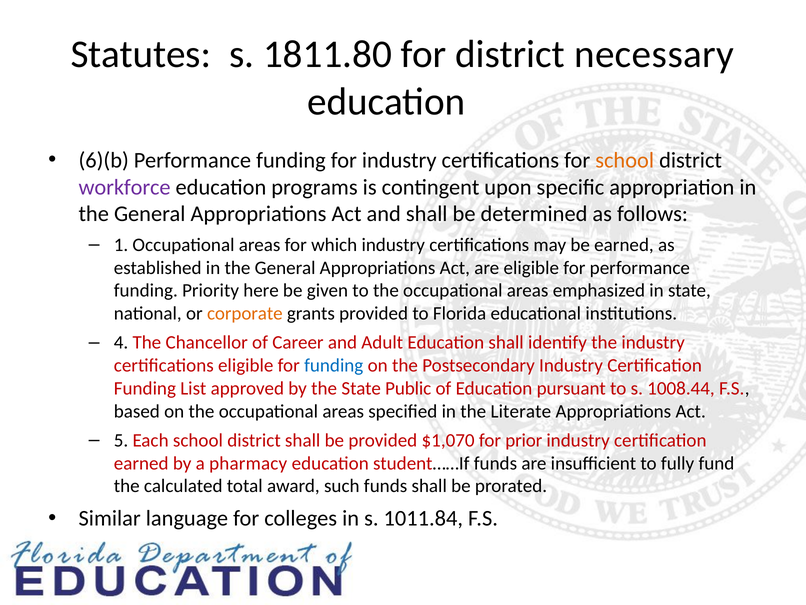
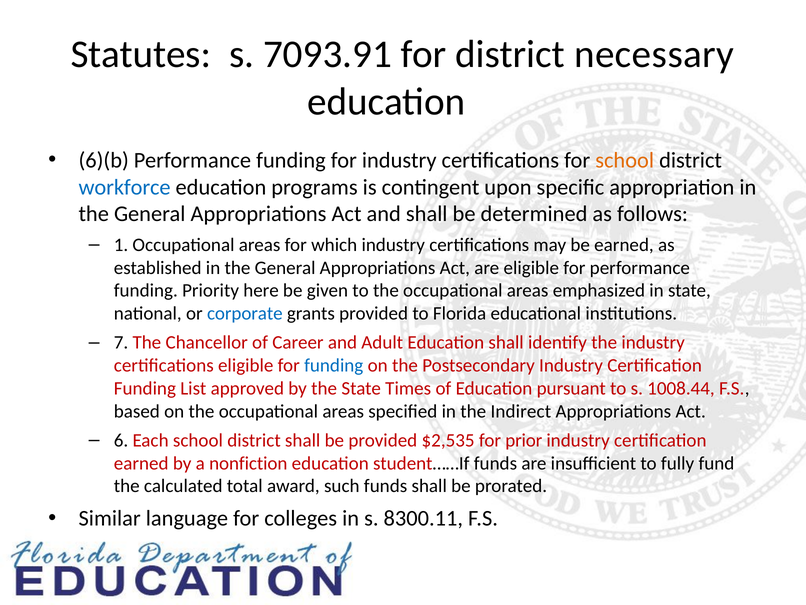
1811.80: 1811.80 -> 7093.91 (328, 54)
workforce colour: purple -> blue (125, 187)
corporate colour: orange -> blue (245, 313)
4: 4 -> 7 (121, 342)
Public: Public -> Times (408, 388)
Literate: Literate -> Indirect (521, 411)
5: 5 -> 6 (121, 440)
$1,070: $1,070 -> $2,535 (448, 440)
pharmacy: pharmacy -> nonfiction (248, 463)
1011.84: 1011.84 -> 8300.11 (423, 518)
